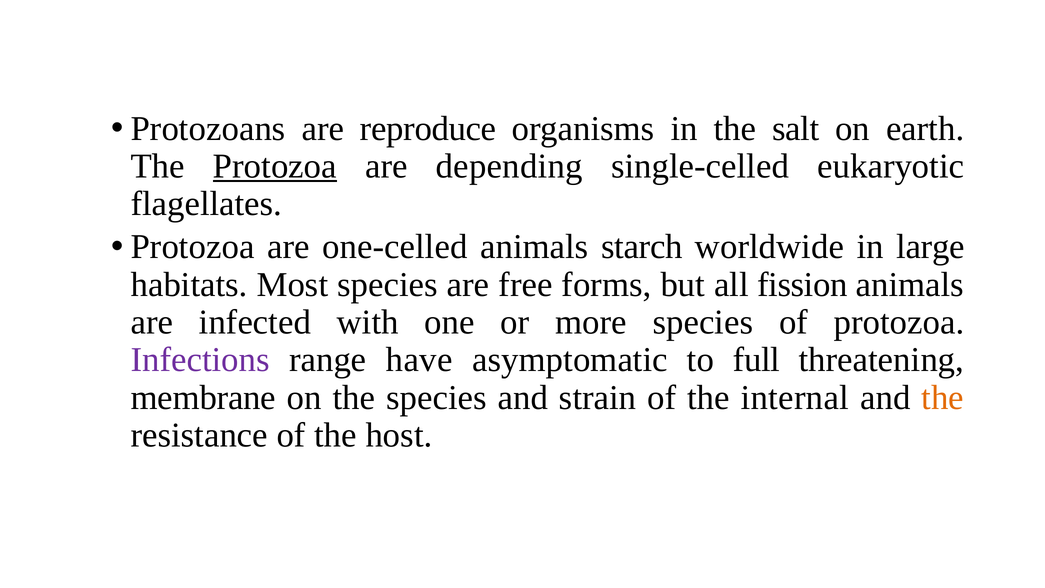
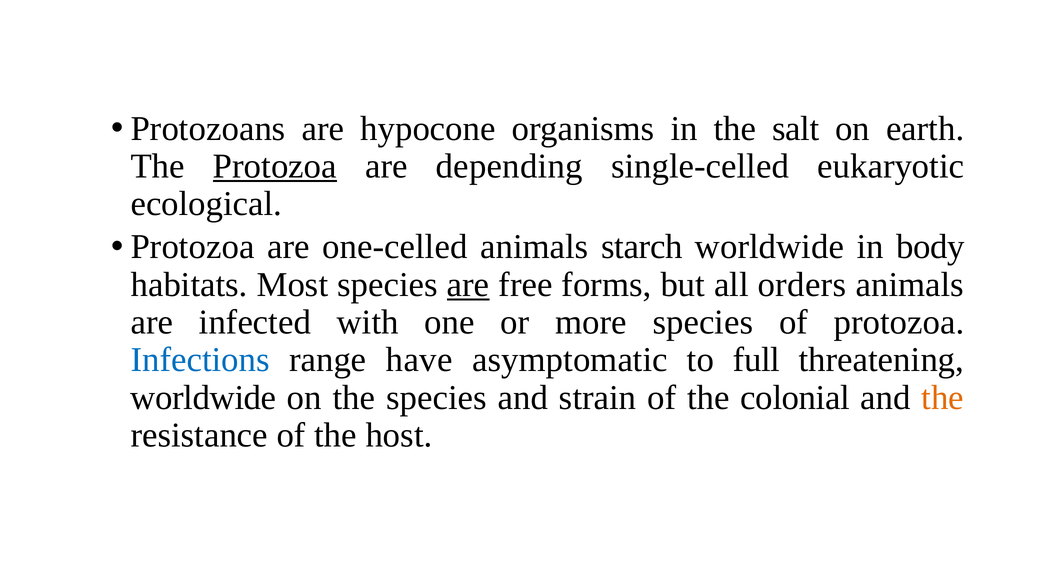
reproduce: reproduce -> hypocone (428, 128)
flagellates: flagellates -> ecological (206, 204)
large: large -> body (931, 247)
are underline: none -> present (468, 285)
fission: fission -> orders (802, 285)
Infections colour: purple -> blue (200, 360)
membrane: membrane -> worldwide (203, 397)
internal: internal -> colonial (795, 397)
